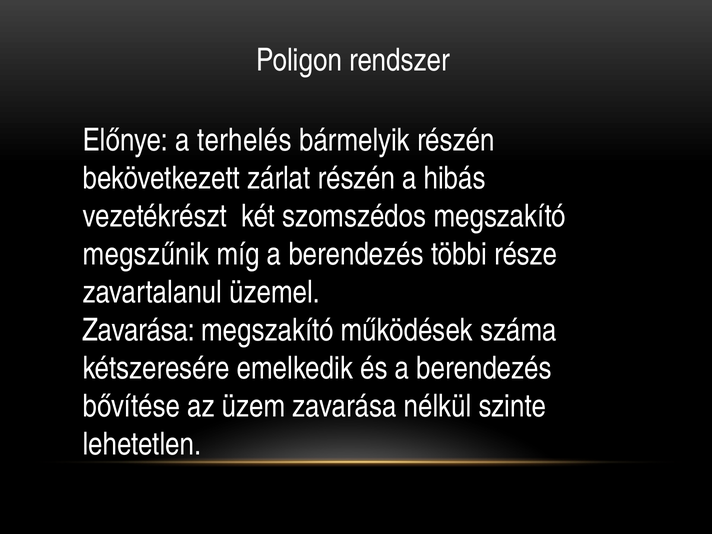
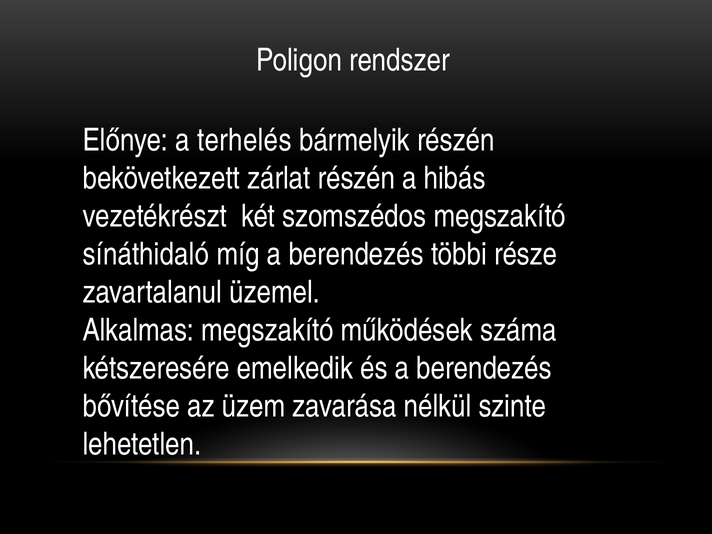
megszűnik: megszűnik -> sínáthidaló (146, 254)
Zavarása: Zavarása -> Alkalmas (138, 330)
